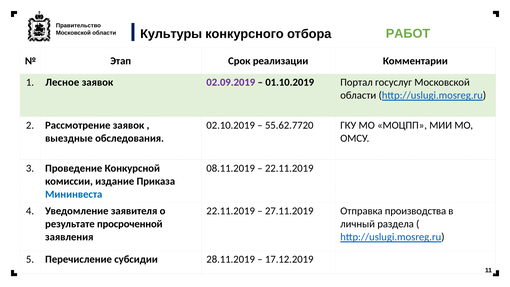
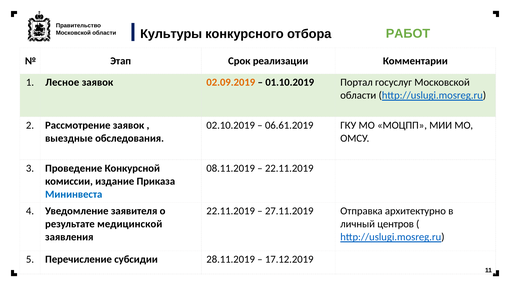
02.09.2019 colour: purple -> orange (231, 82)
55.62.7720: 55.62.7720 -> 06.61.2019 (289, 125)
производства: производства -> архитектурно (415, 211)
просроченной: просроченной -> медицинской (130, 224)
раздела: раздела -> центров (396, 224)
